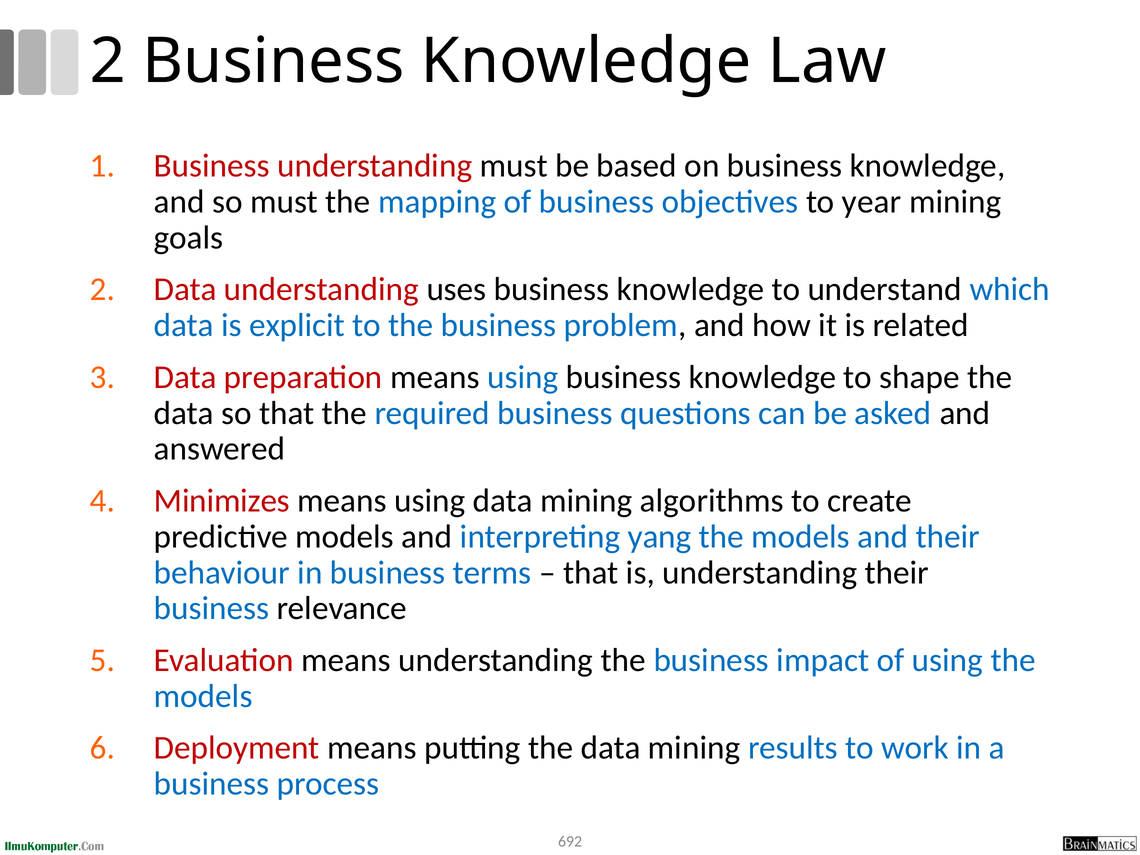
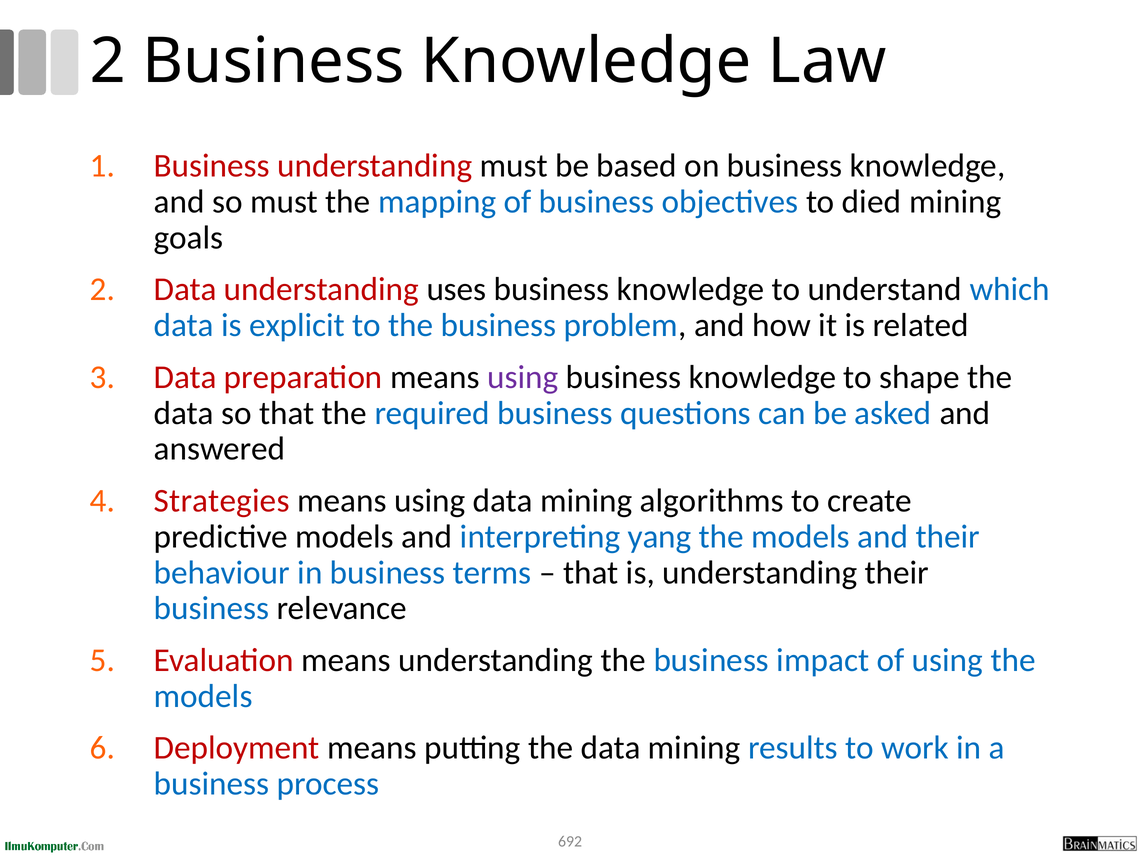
year: year -> died (872, 202)
using colour: blue -> purple (523, 377)
Minimizes: Minimizes -> Strategies (222, 501)
